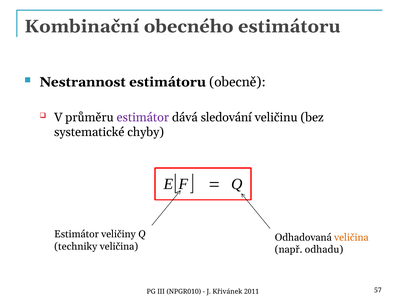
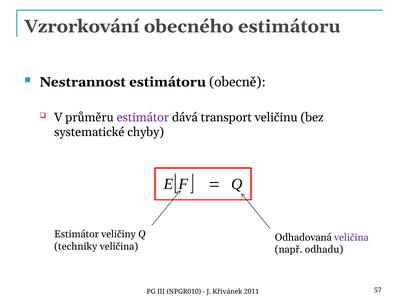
Kombinační: Kombinační -> Vzrorkování (82, 26)
sledování: sledování -> transport (226, 117)
veličina colour: orange -> purple (351, 238)
